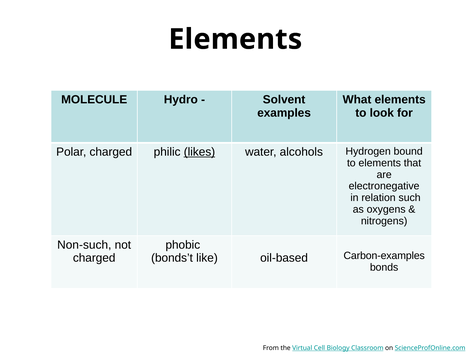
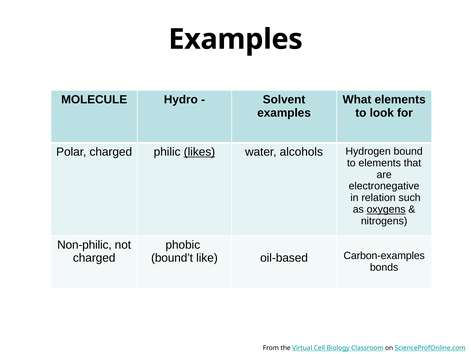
Elements: Elements -> Examples (236, 39)
oxygens underline: none -> present (386, 209)
Non-such: Non-such -> Non-philic (84, 244)
bonds’t: bonds’t -> bound’t (172, 258)
